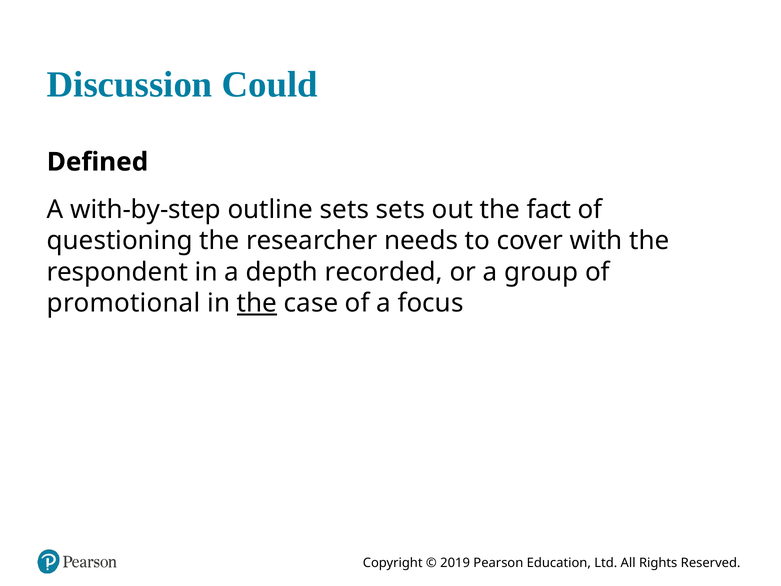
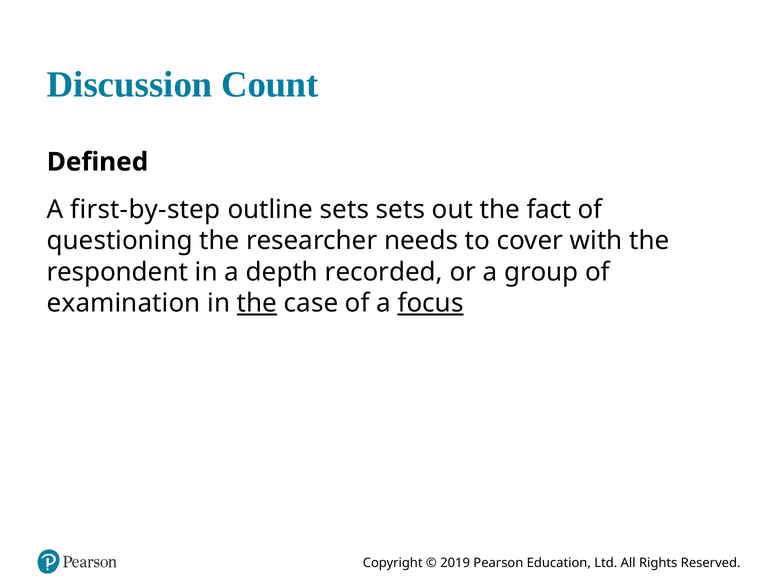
Could: Could -> Count (270, 85)
with-by-step: with-by-step -> first-by-step (145, 209)
promotional: promotional -> examination (124, 303)
focus underline: none -> present (431, 303)
